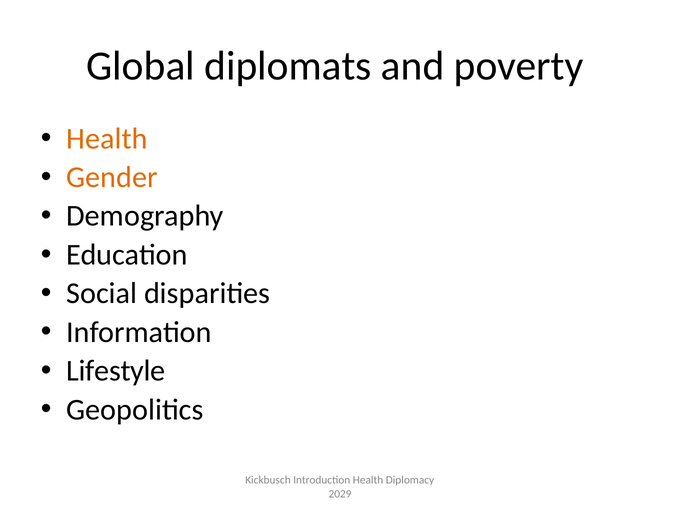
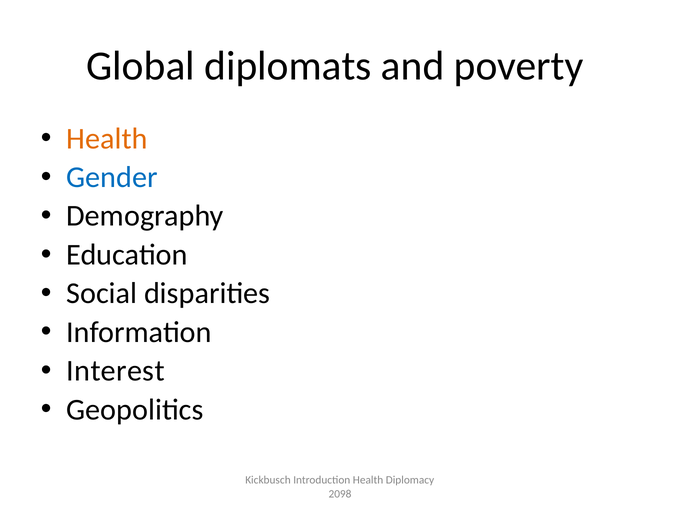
Gender colour: orange -> blue (112, 177)
Lifestyle: Lifestyle -> Interest (116, 371)
2029: 2029 -> 2098 (340, 494)
